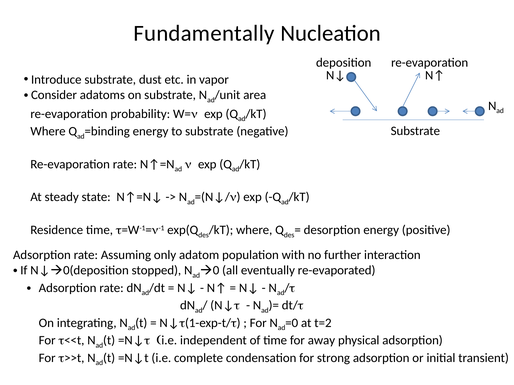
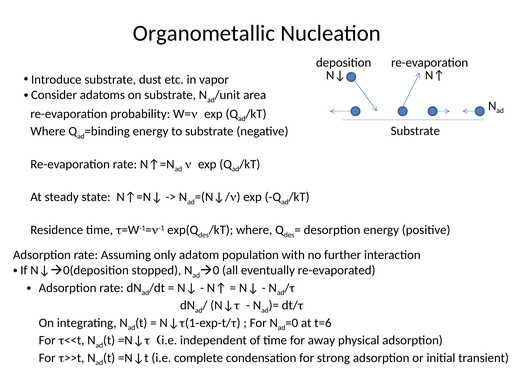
Fundamentally: Fundamentally -> Organometallic (204, 33)
t=2: t=2 -> t=6 (323, 323)
